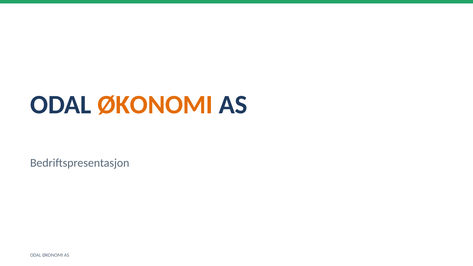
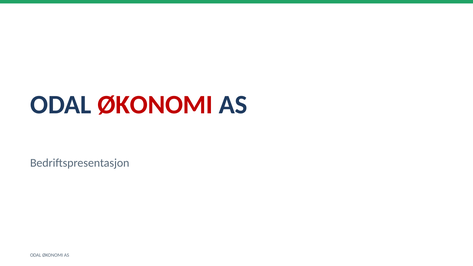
ØKONOMI colour: orange -> red (155, 105)
